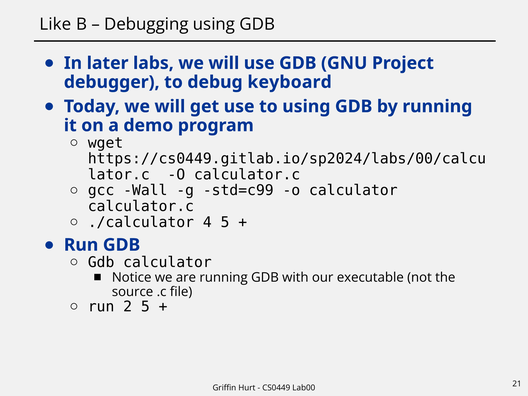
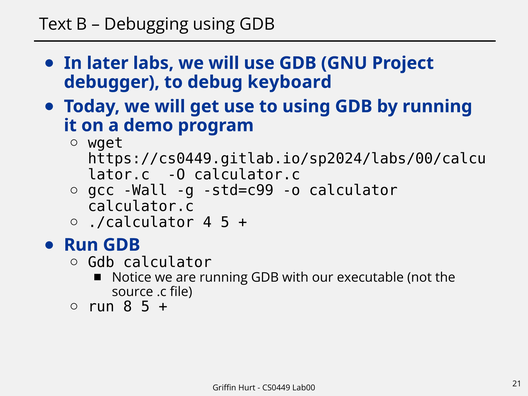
Like: Like -> Text (56, 24)
2: 2 -> 8 (128, 307)
